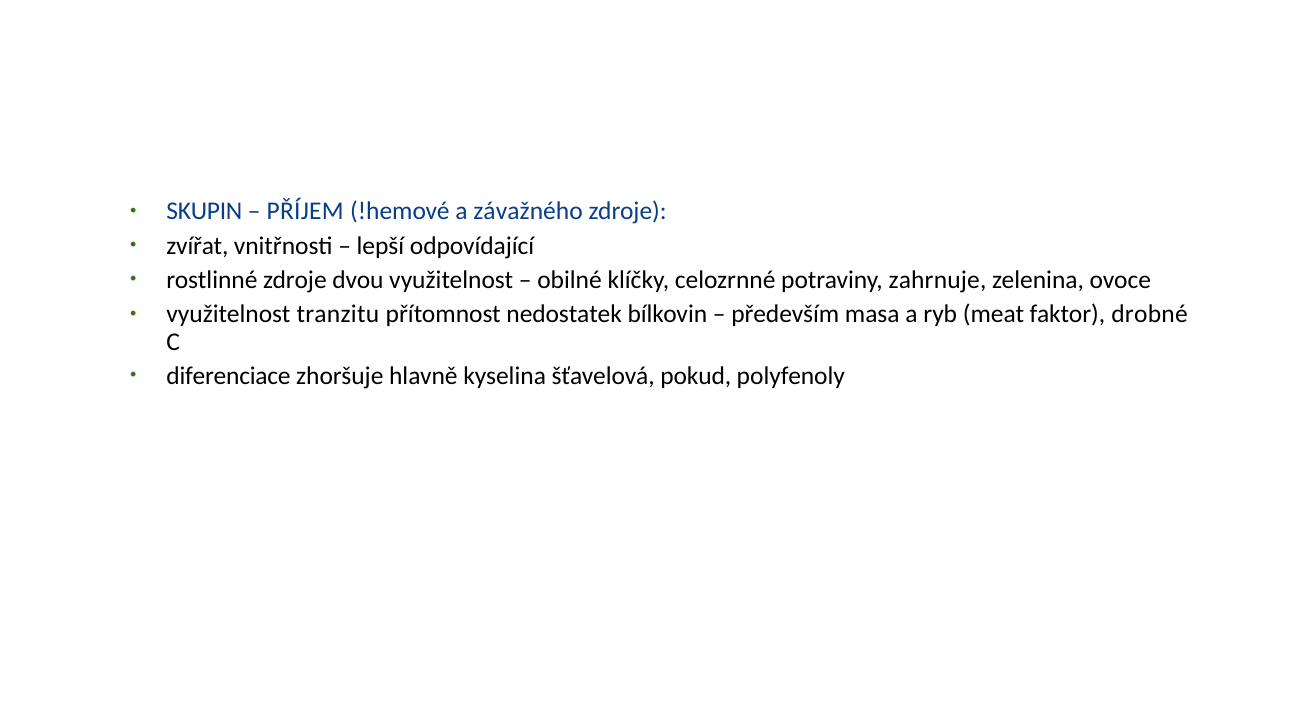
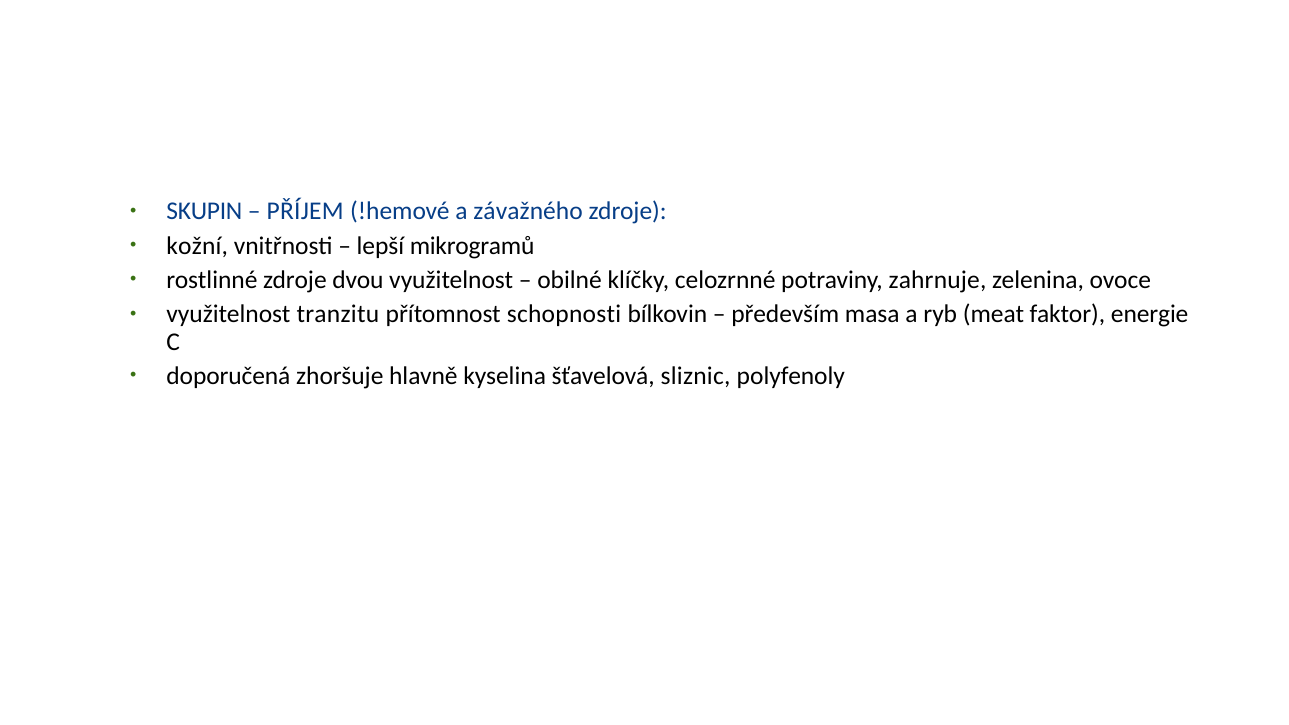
zvířat: zvířat -> kožní (197, 246)
odpovídající: odpovídající -> mikrogramů (472, 246)
nedostatek: nedostatek -> schopnosti (564, 314)
drobné: drobné -> energie (1150, 314)
diferenciace: diferenciace -> doporučená (228, 376)
pokud: pokud -> sliznic (696, 376)
